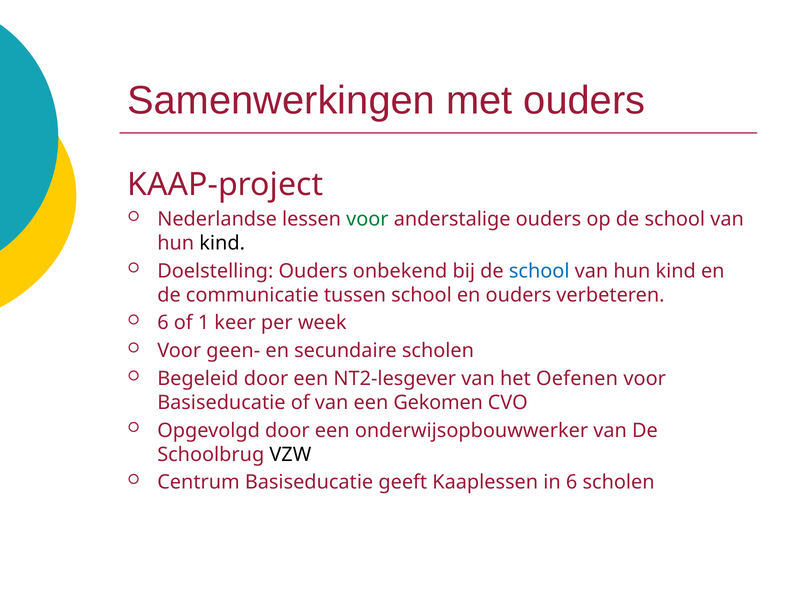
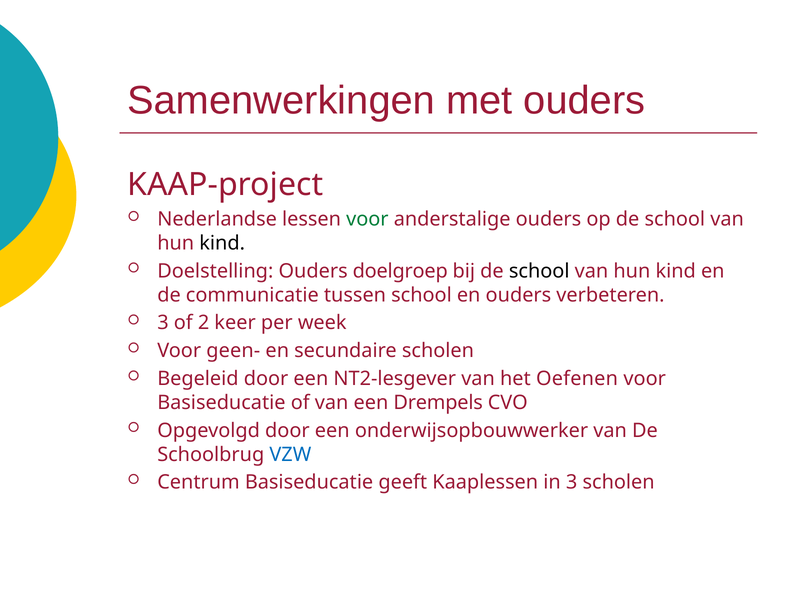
onbekend: onbekend -> doelgroep (400, 271)
school colour: blue -> black (539, 271)
6: 6 -> 3 (163, 323)
1: 1 -> 2 (204, 323)
Gekomen: Gekomen -> Drempels (438, 402)
VZW colour: black -> blue (290, 454)
in 6: 6 -> 3 (572, 482)
